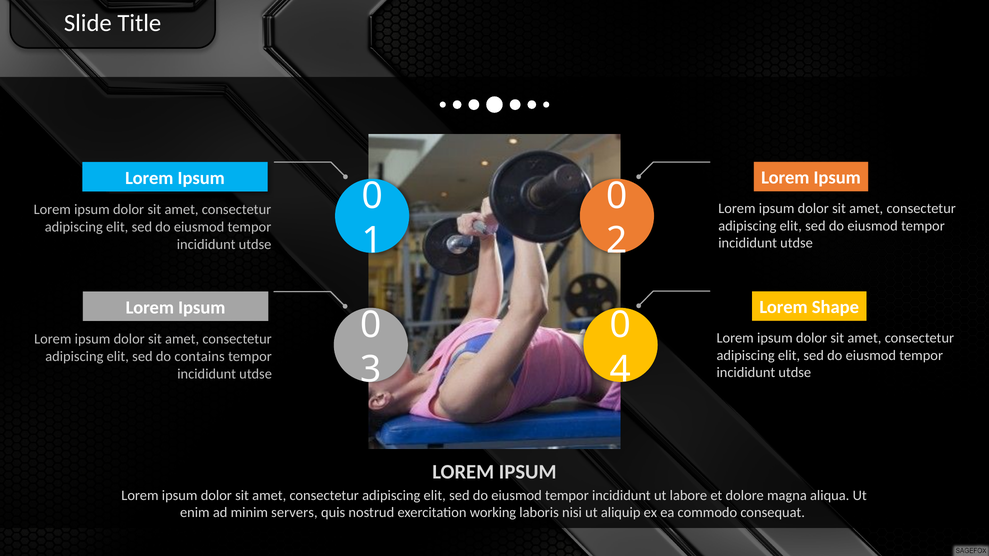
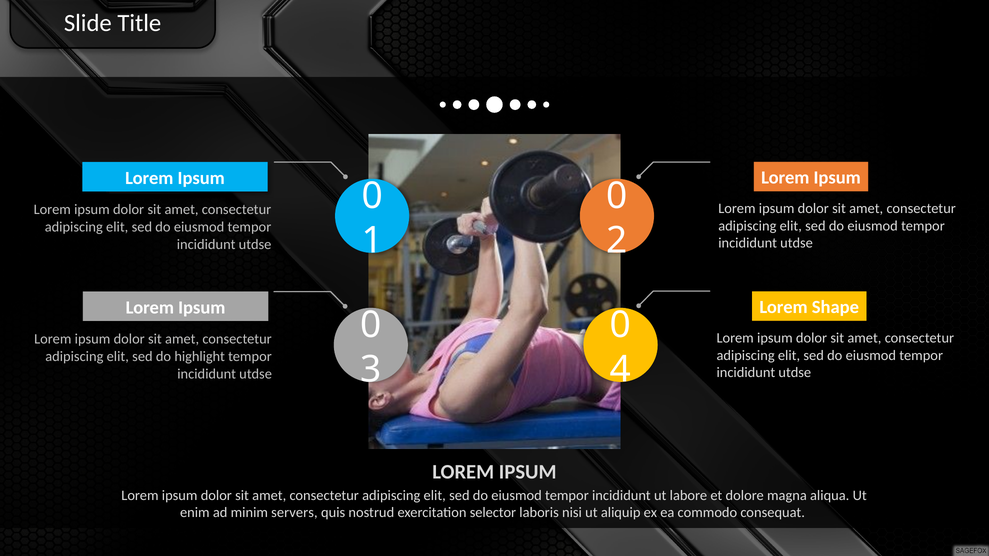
contains: contains -> highlight (200, 357)
working: working -> selector (493, 513)
